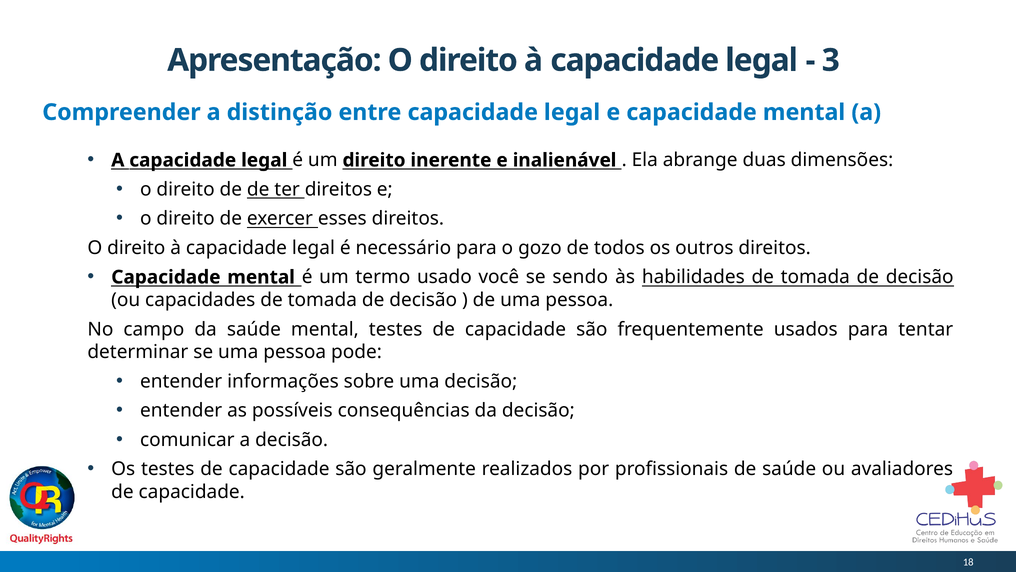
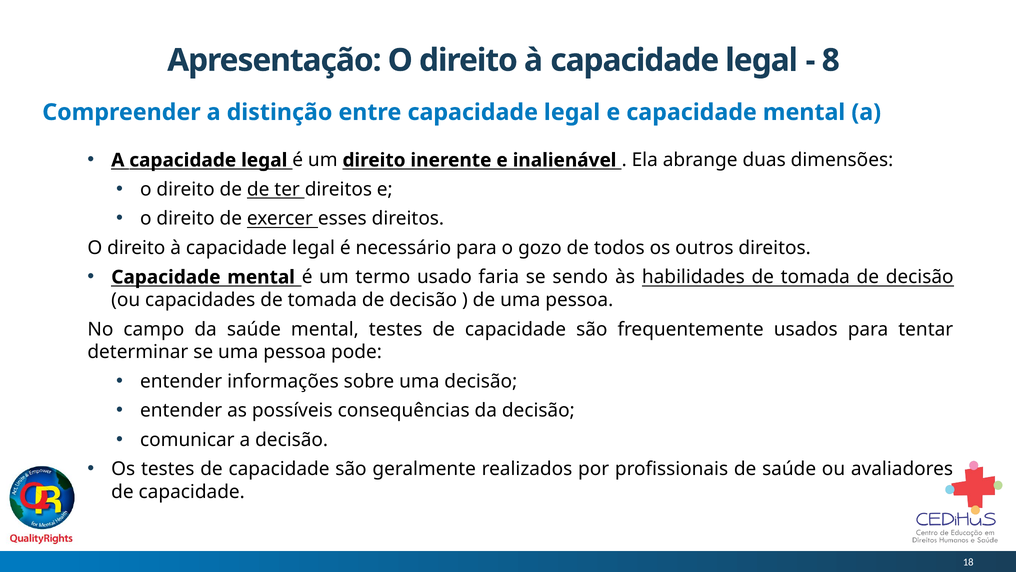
3: 3 -> 8 (831, 60)
você: você -> faria (499, 277)
